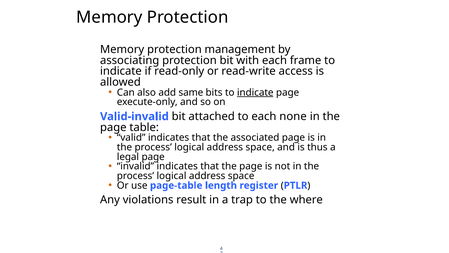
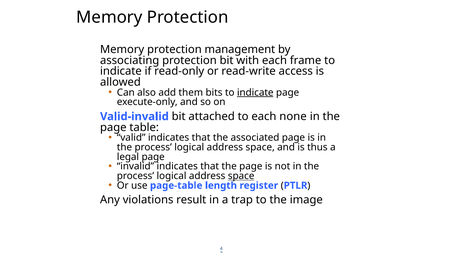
same: same -> them (191, 92)
space underline: none -> present (241, 176)
where: where -> image (306, 200)
